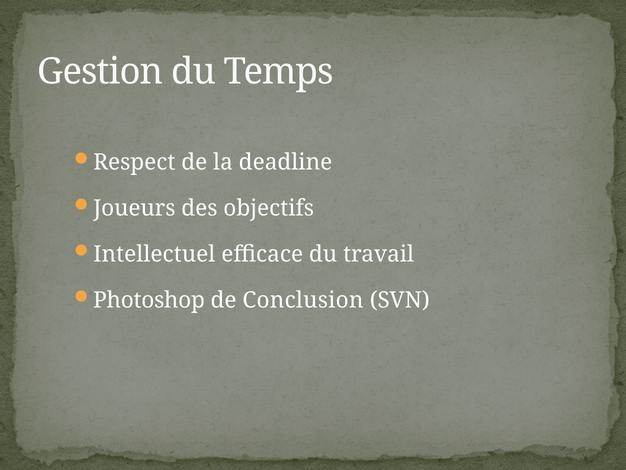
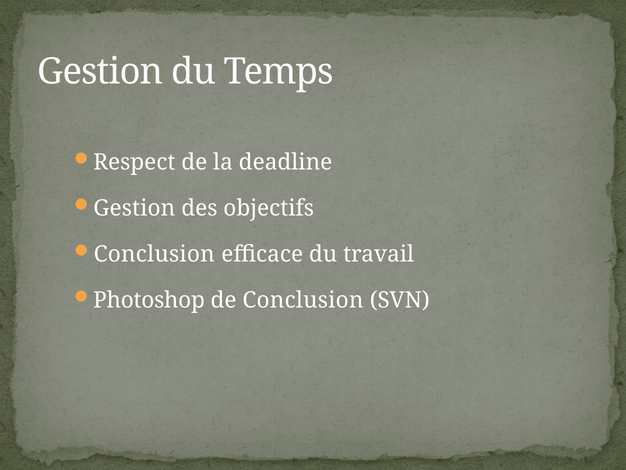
Joueurs: Joueurs -> Gestion (134, 208)
Intellectuel: Intellectuel -> Conclusion (154, 254)
